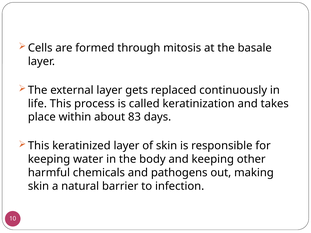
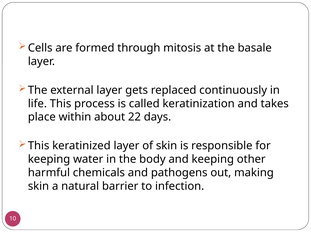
83: 83 -> 22 (134, 117)
